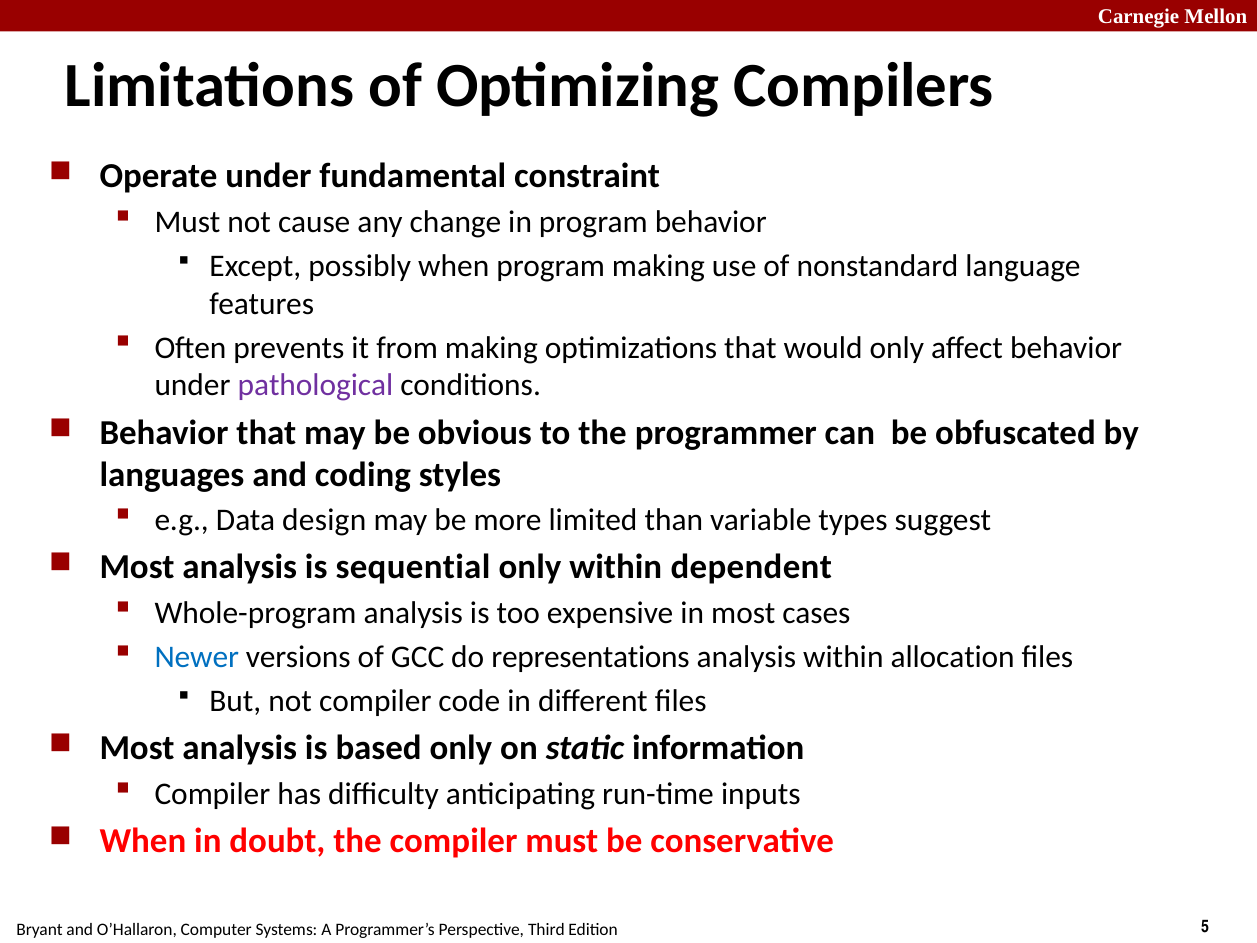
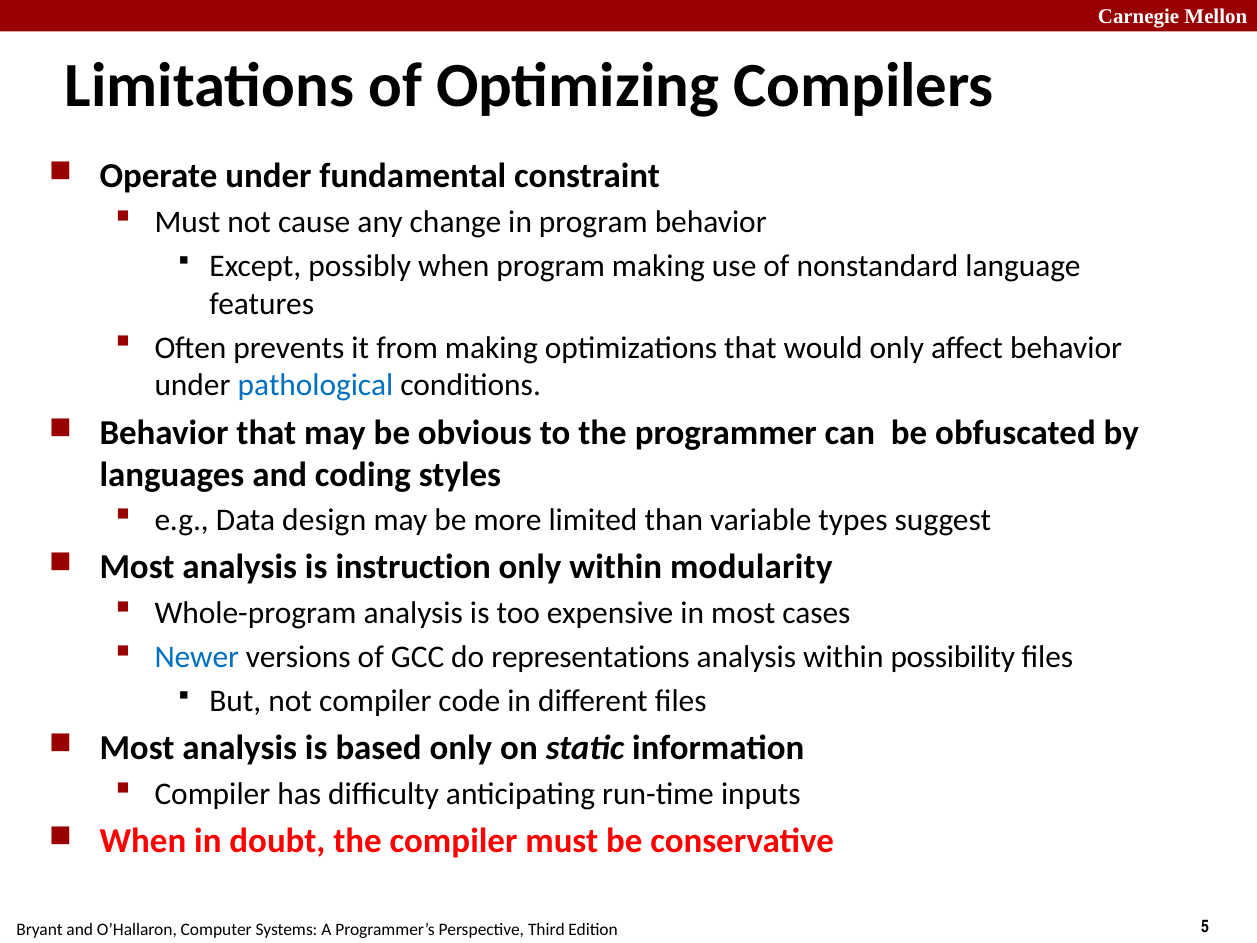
pathological colour: purple -> blue (316, 385)
sequential: sequential -> instruction (413, 567)
dependent: dependent -> modularity (751, 567)
allocation: allocation -> possibility (953, 657)
